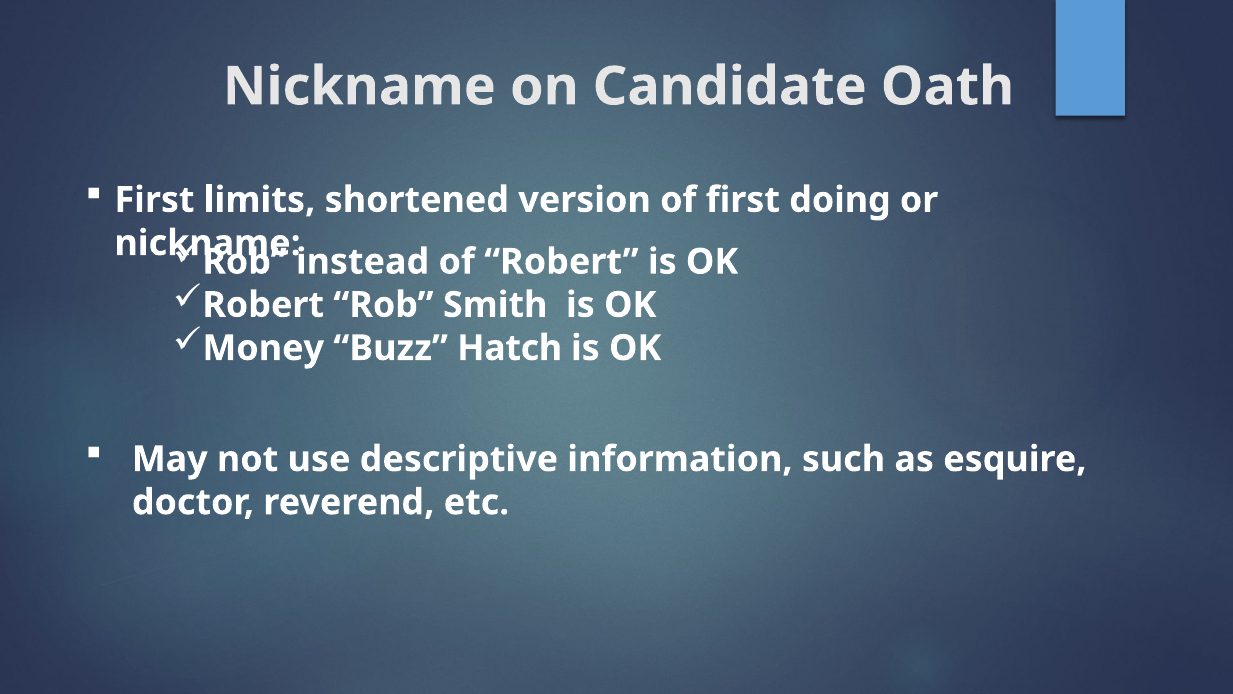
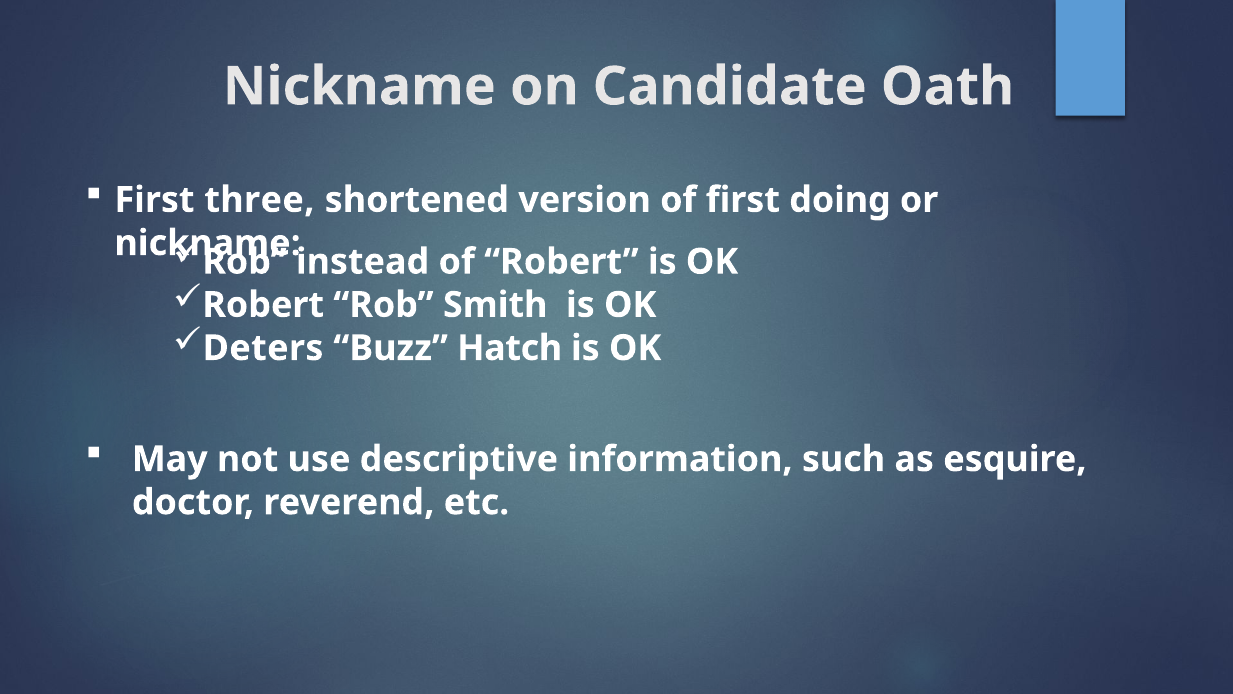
limits: limits -> three (259, 200)
Money: Money -> Deters (263, 348)
